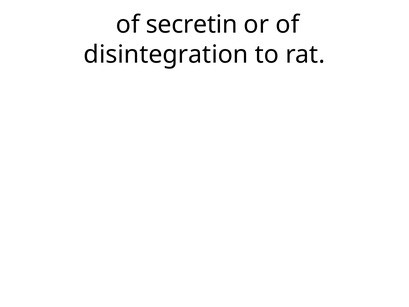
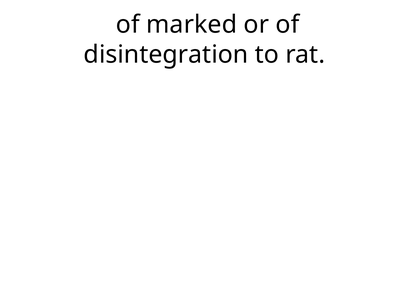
secretin: secretin -> marked (192, 25)
